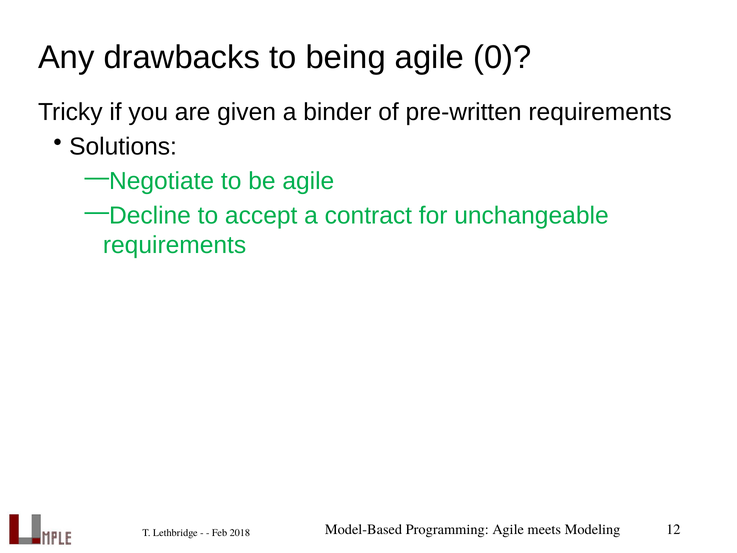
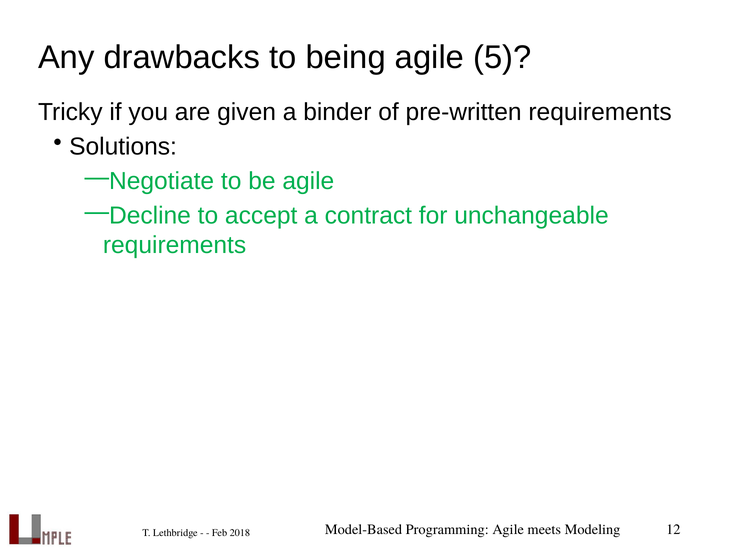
0: 0 -> 5 (502, 58)
